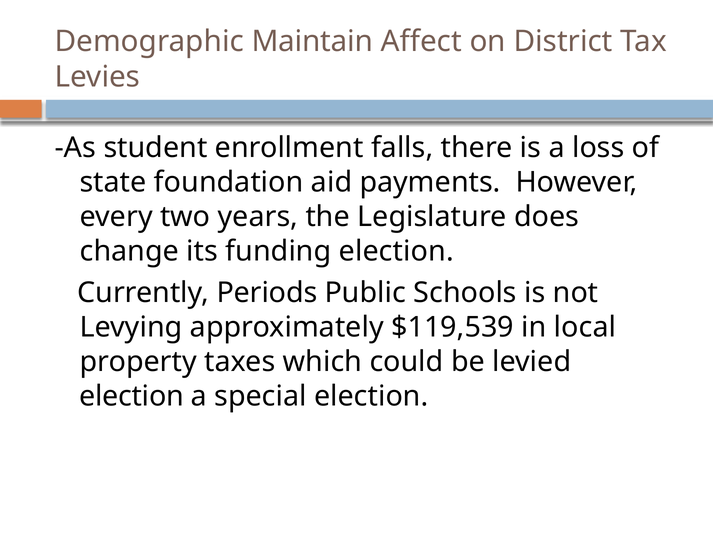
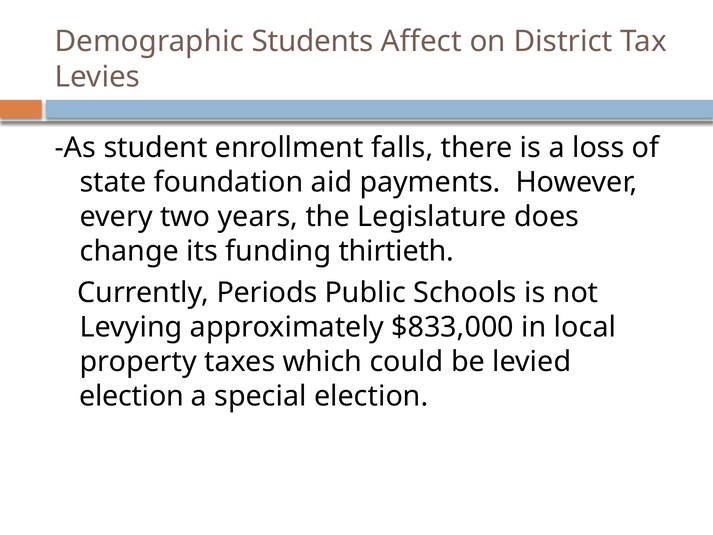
Maintain: Maintain -> Students (312, 41)
funding election: election -> thirtieth (396, 251)
$119,539: $119,539 -> $833,000 (453, 327)
